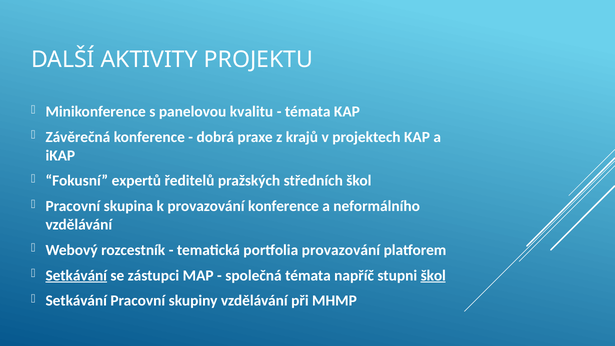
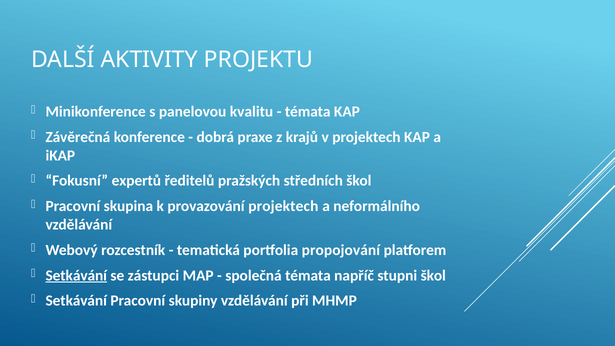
provazování konference: konference -> projektech (283, 206)
portfolia provazování: provazování -> propojování (341, 250)
škol underline: present -> none (433, 275)
